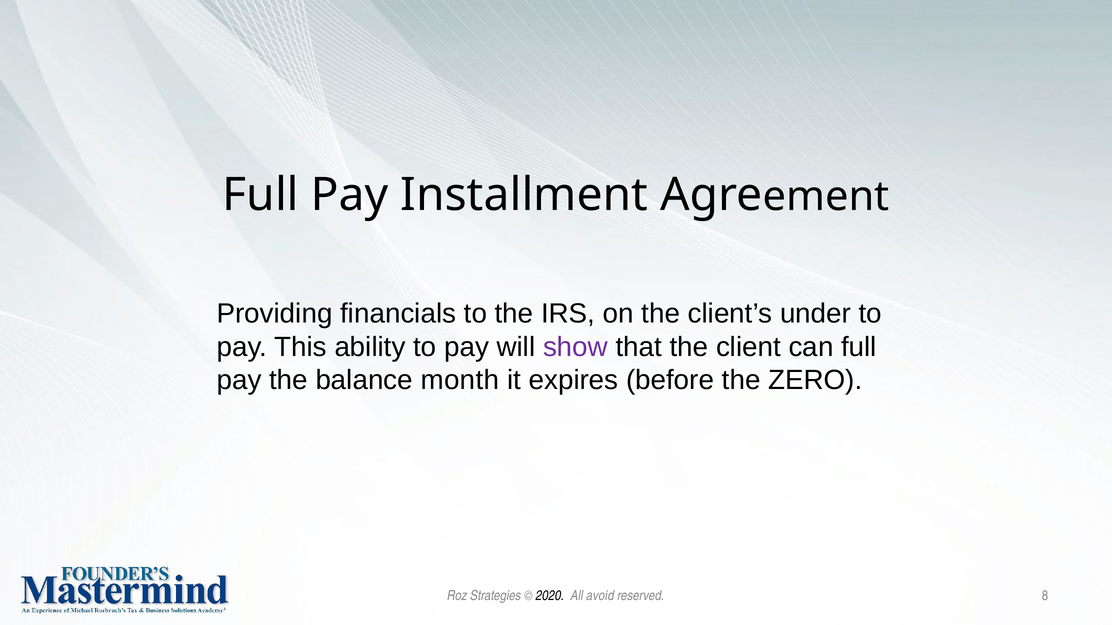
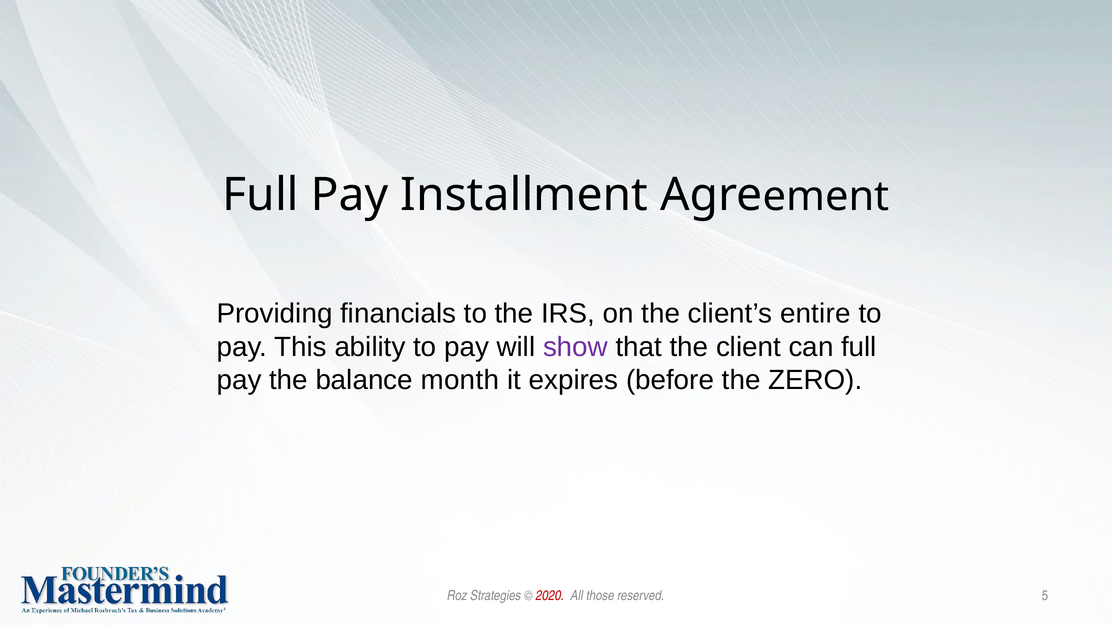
under: under -> entire (815, 314)
2020 colour: black -> red (550, 596)
avoid: avoid -> those (600, 596)
8: 8 -> 5 (1045, 596)
